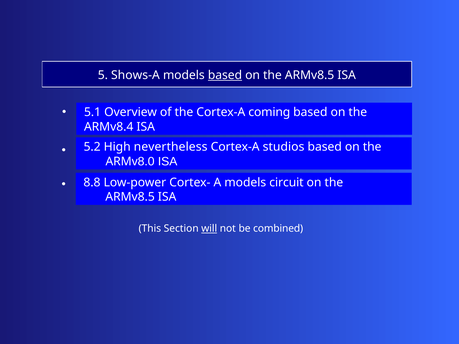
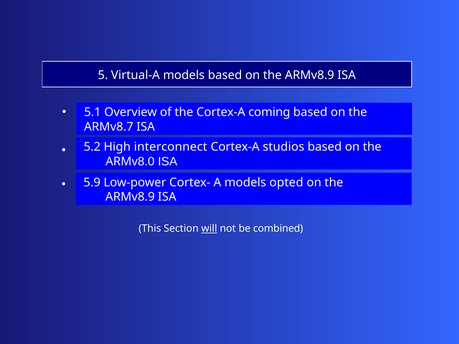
Shows-A: Shows-A -> Virtual-A (135, 75)
based underline: present -> none (225, 75)
ARMv8.5: ARMv8.5 -> ARMv8.9 (310, 75)
ARMv8.4: ARMv8.4 -> ARMv8.7 (109, 127)
nevertheless: nevertheless -> interconnect (171, 147)
8.8: 8.8 -> 5.9 (92, 183)
circuit: circuit -> opted (286, 183)
ARMv8.5: ARMv8.5 -> ARMv8.9 (130, 197)
